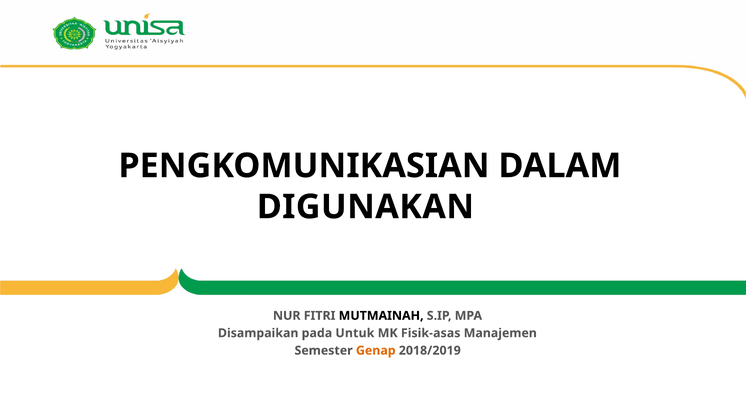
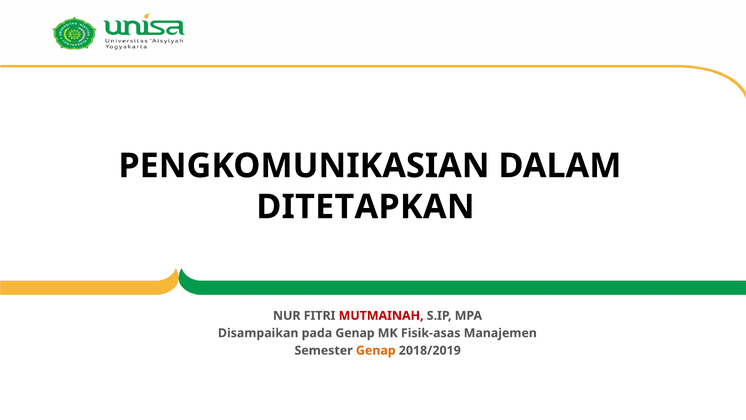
DIGUNAKAN: DIGUNAKAN -> DITETAPKAN (365, 207)
MUTMAINAH colour: black -> red (381, 315)
pada Untuk: Untuk -> Genap (355, 333)
